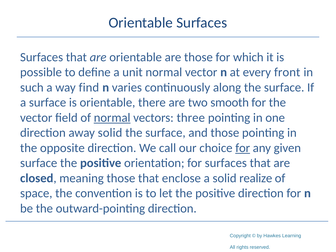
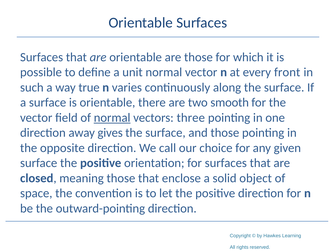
find: find -> true (89, 87)
away solid: solid -> gives (110, 133)
for underline: present -> none (243, 148)
realize: realize -> object (256, 178)
